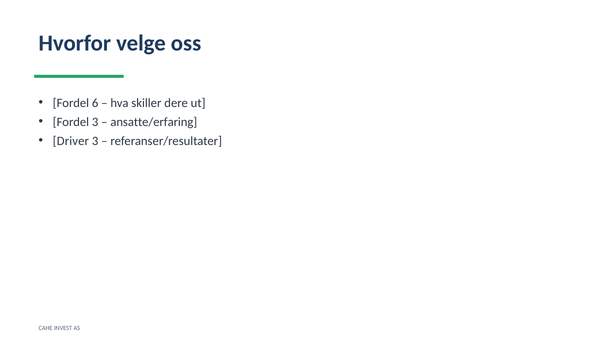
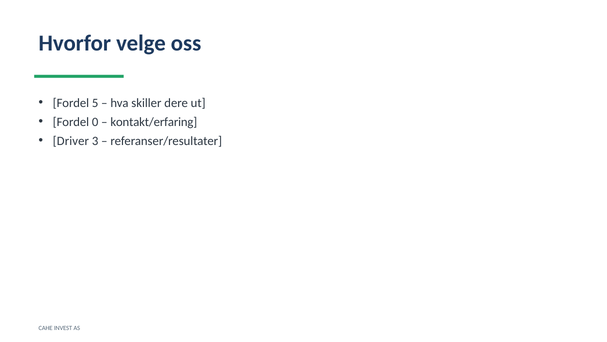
6: 6 -> 5 (95, 103)
Fordel 3: 3 -> 0 (95, 122)
ansatte/erfaring: ansatte/erfaring -> kontakt/erfaring (154, 122)
